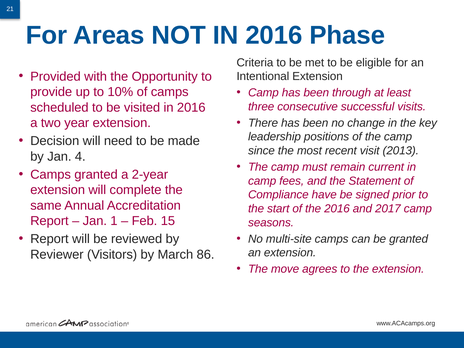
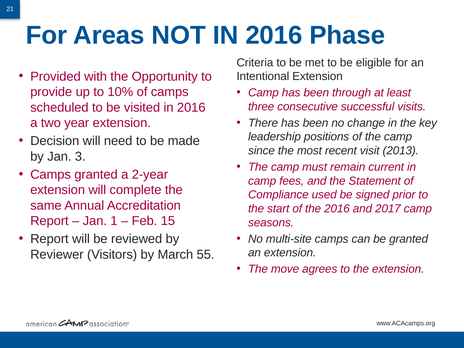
4: 4 -> 3 (80, 156)
have: have -> used (324, 195)
86: 86 -> 55 (206, 255)
